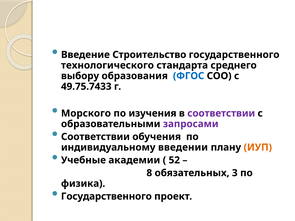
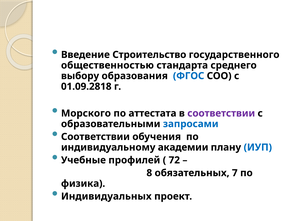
технологического: технологического -> общественностью (107, 65)
49.75.7433: 49.75.7433 -> 01.09.2818 (86, 87)
изучения: изучения -> аттестата (152, 113)
запросами colour: purple -> blue (191, 124)
введении: введении -> академии (183, 147)
ИУП colour: orange -> blue (258, 147)
академии: академии -> профилей (134, 160)
52: 52 -> 72 (174, 160)
3: 3 -> 7 (235, 173)
Государственного: Государственного -> Индивидуальных (106, 197)
